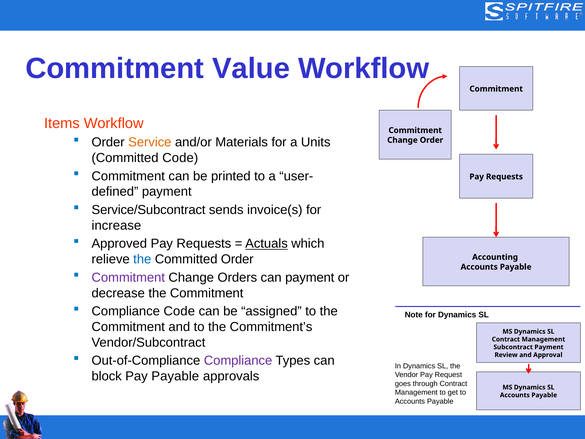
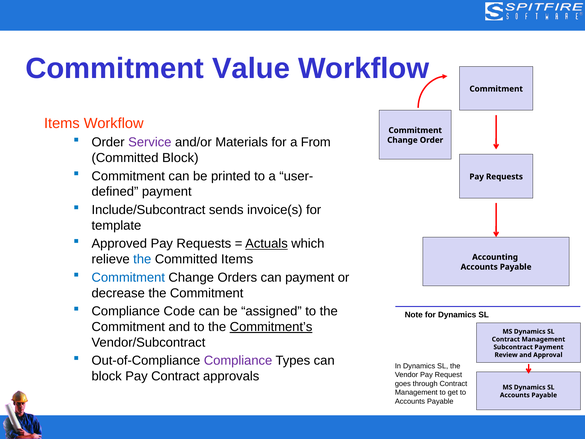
Service colour: orange -> purple (150, 142)
Units: Units -> From (316, 142)
Committed Code: Code -> Block (180, 158)
Service/Subcontract: Service/Subcontract -> Include/Subcontract (148, 210)
increase: increase -> template (116, 225)
Committed Order: Order -> Items (237, 259)
Commitment colour: purple -> blue (128, 277)
Commitment’s underline: none -> present (271, 327)
Pay Payable: Payable -> Contract (175, 376)
